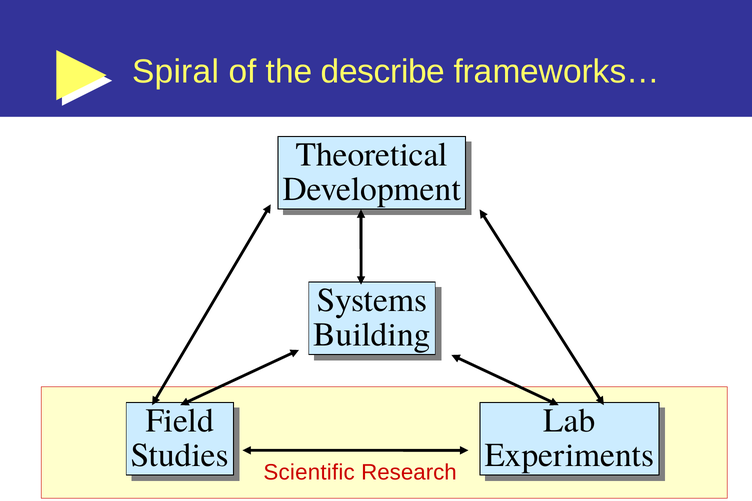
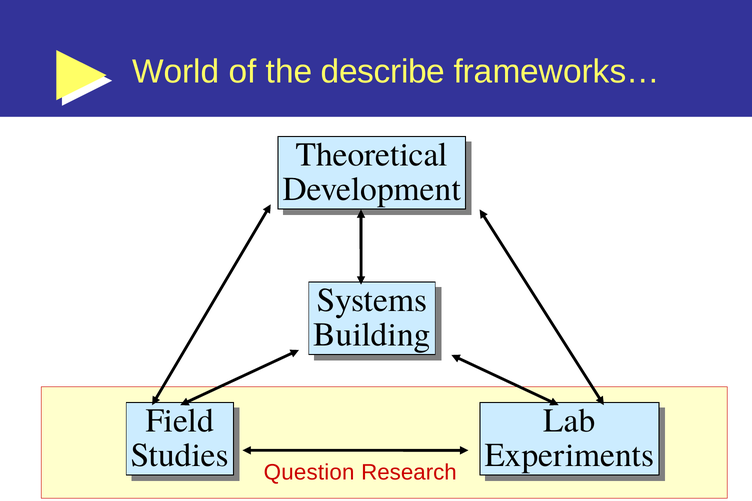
Spiral: Spiral -> World (176, 72)
Scientific: Scientific -> Question (309, 473)
